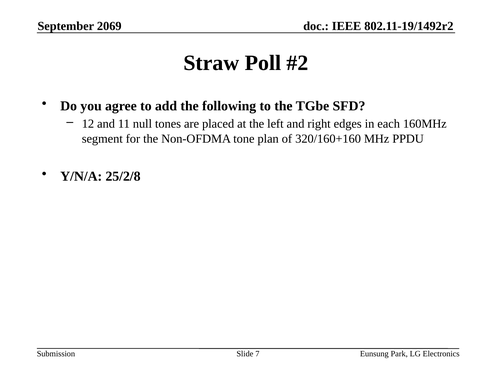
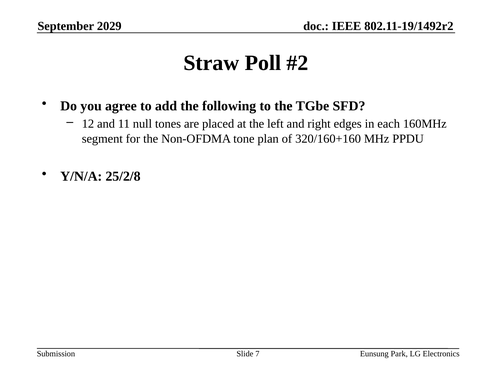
2069: 2069 -> 2029 (109, 26)
